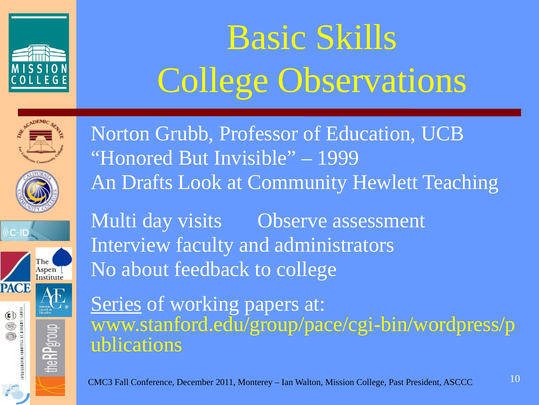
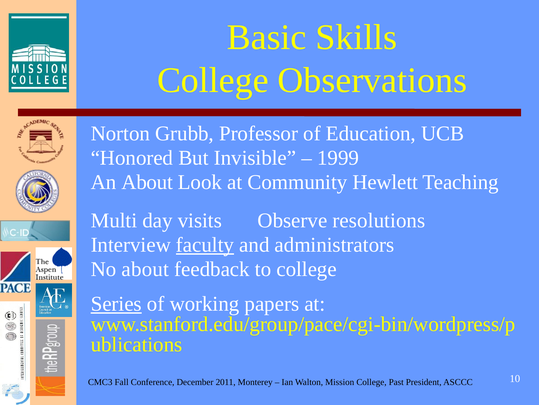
An Drafts: Drafts -> About (147, 182)
assessment: assessment -> resolutions (379, 220)
faculty underline: none -> present (205, 244)
